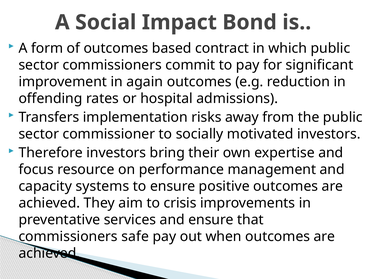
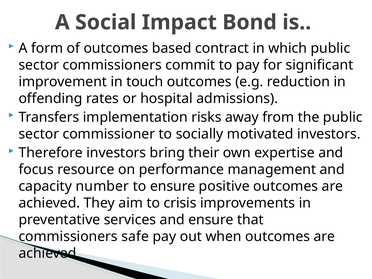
again: again -> touch (145, 82)
systems: systems -> number (102, 186)
